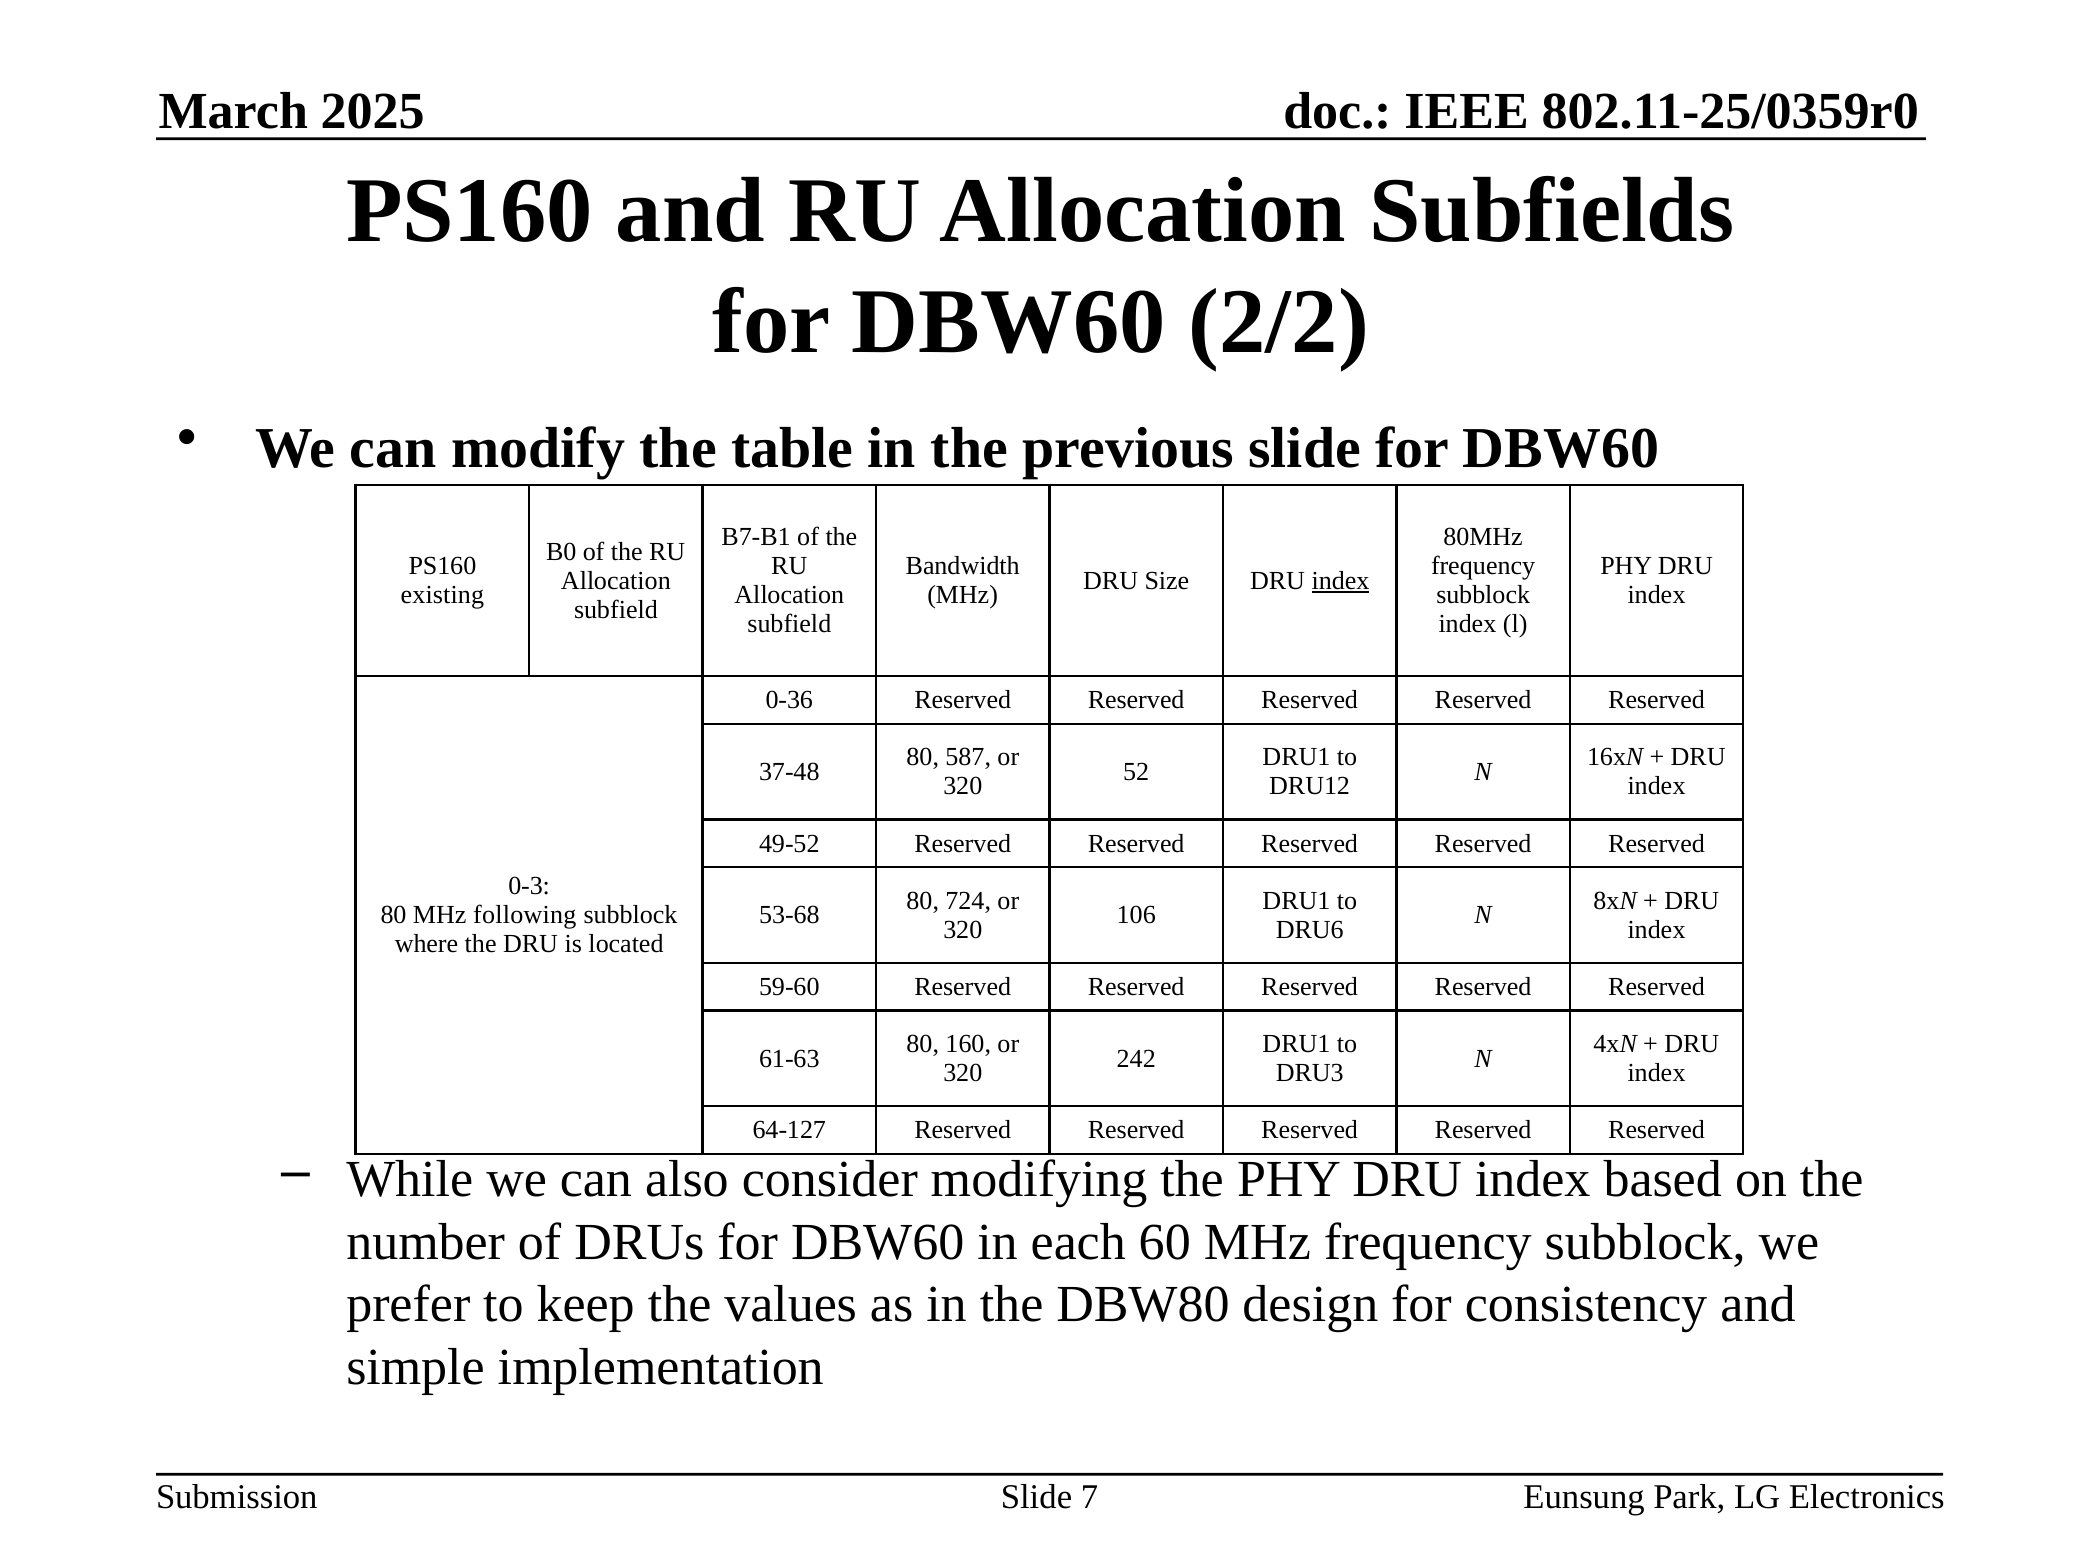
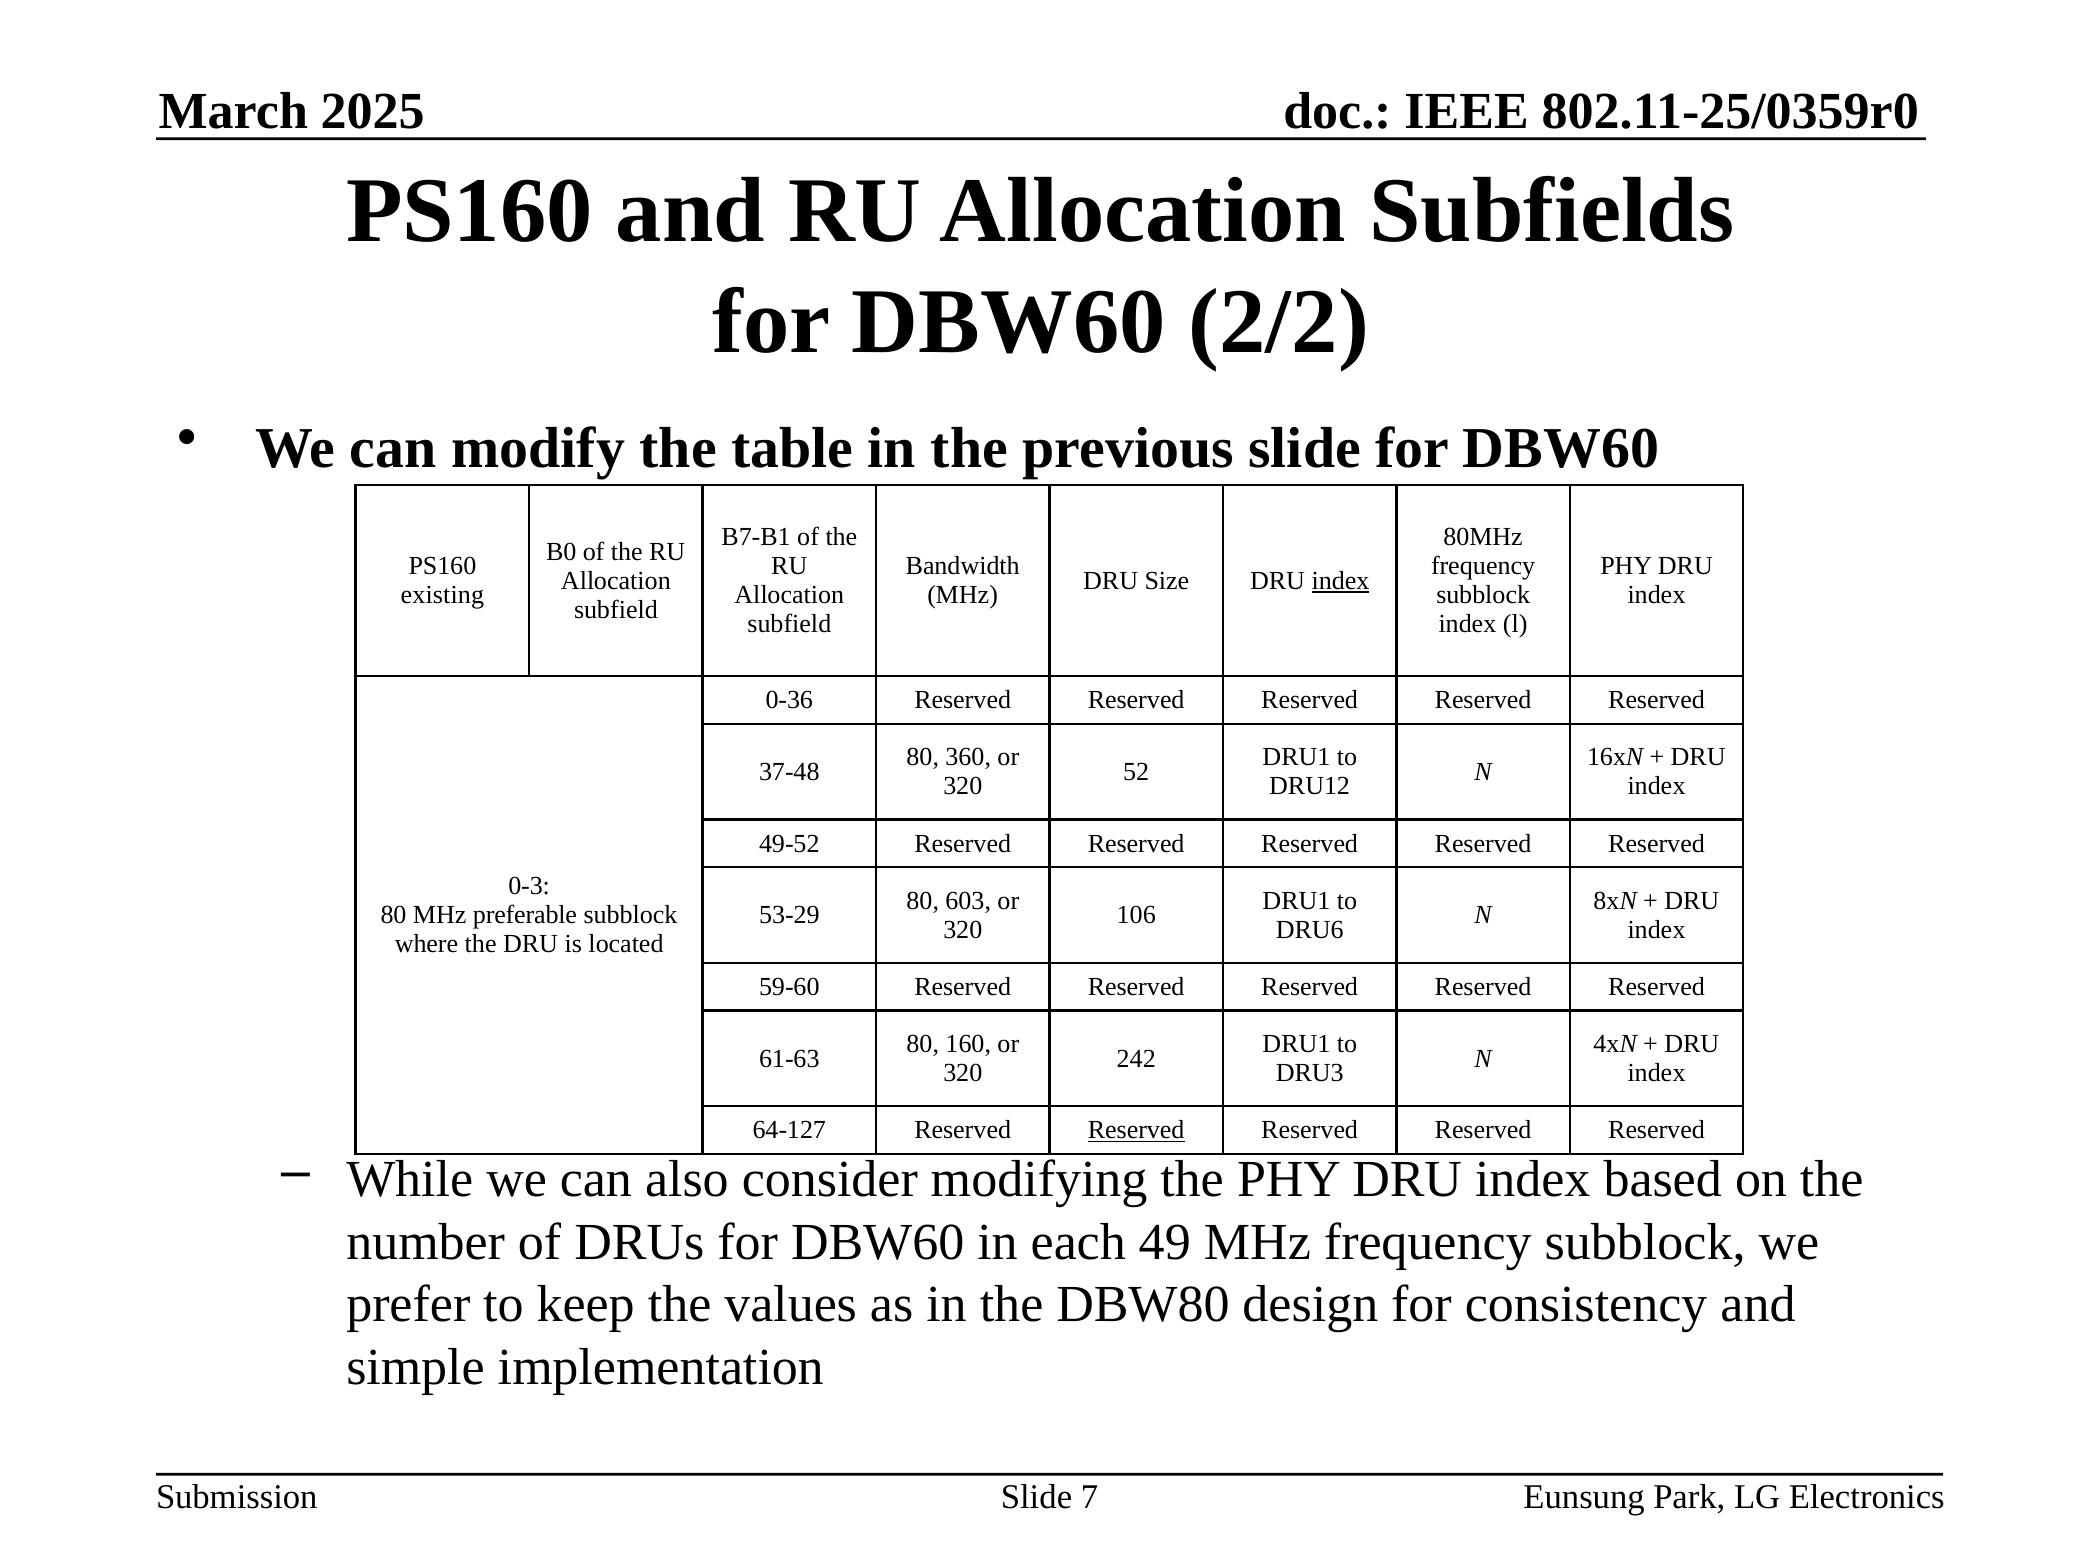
587: 587 -> 360 (968, 758)
724: 724 -> 603 (968, 901)
following: following -> preferable (525, 916)
53-68: 53-68 -> 53-29 (789, 916)
Reserved underline: none -> present (1136, 1131)
60: 60 -> 49 (1165, 1243)
